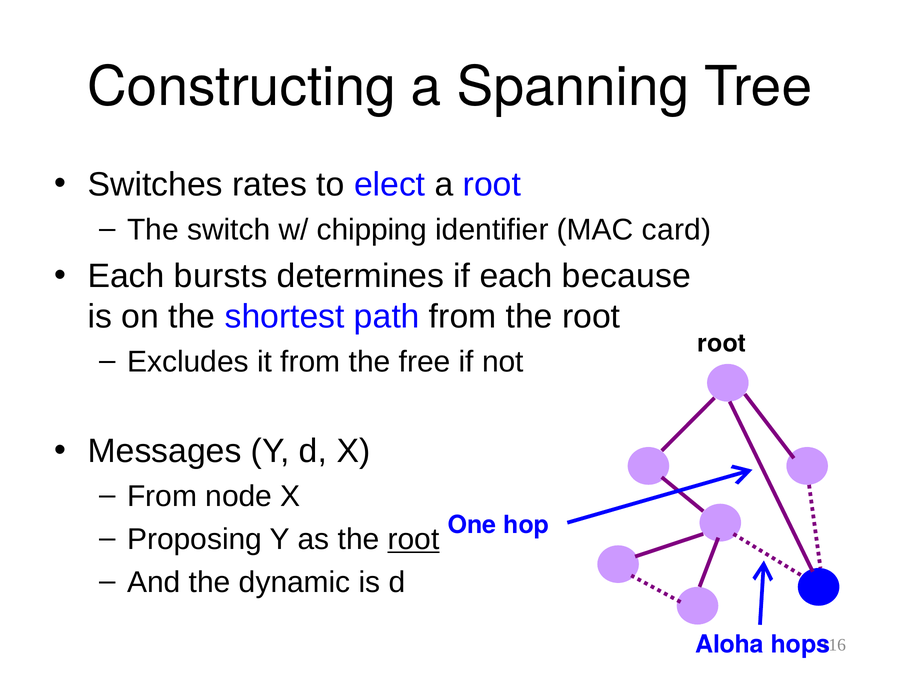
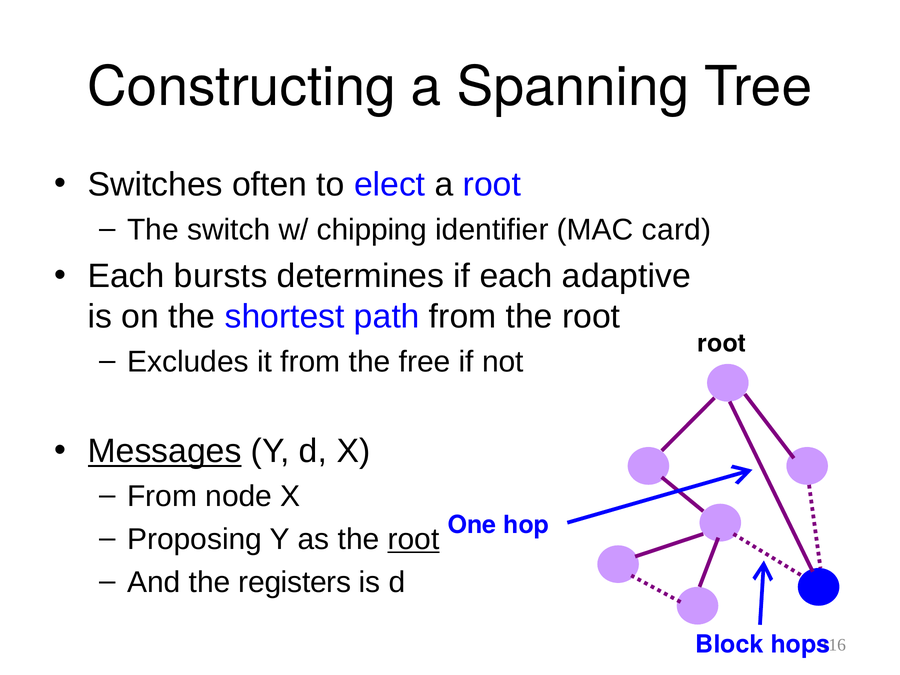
rates: rates -> often (270, 185)
because: because -> adaptive (627, 276)
Messages underline: none -> present (165, 451)
dynamic: dynamic -> registers (295, 582)
Aloha: Aloha -> Block (730, 645)
